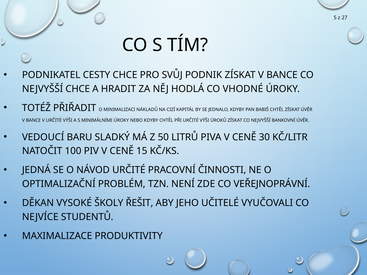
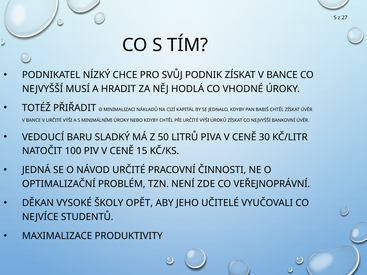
CESTY: CESTY -> NÍZKÝ (97, 75)
NEJVYŠŠÍ CHCE: CHCE -> MUSÍ (78, 89)
ŘEŠIT: ŘEŠIT -> OPĚT (139, 203)
